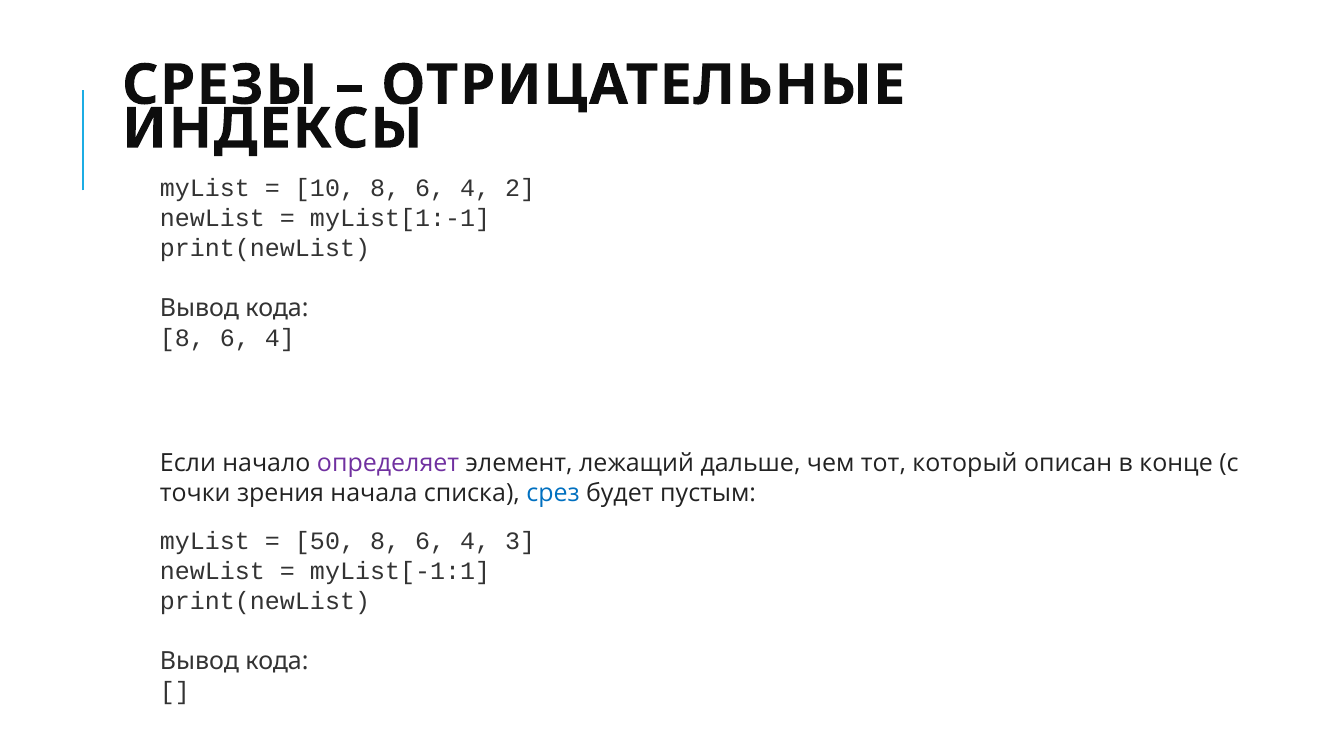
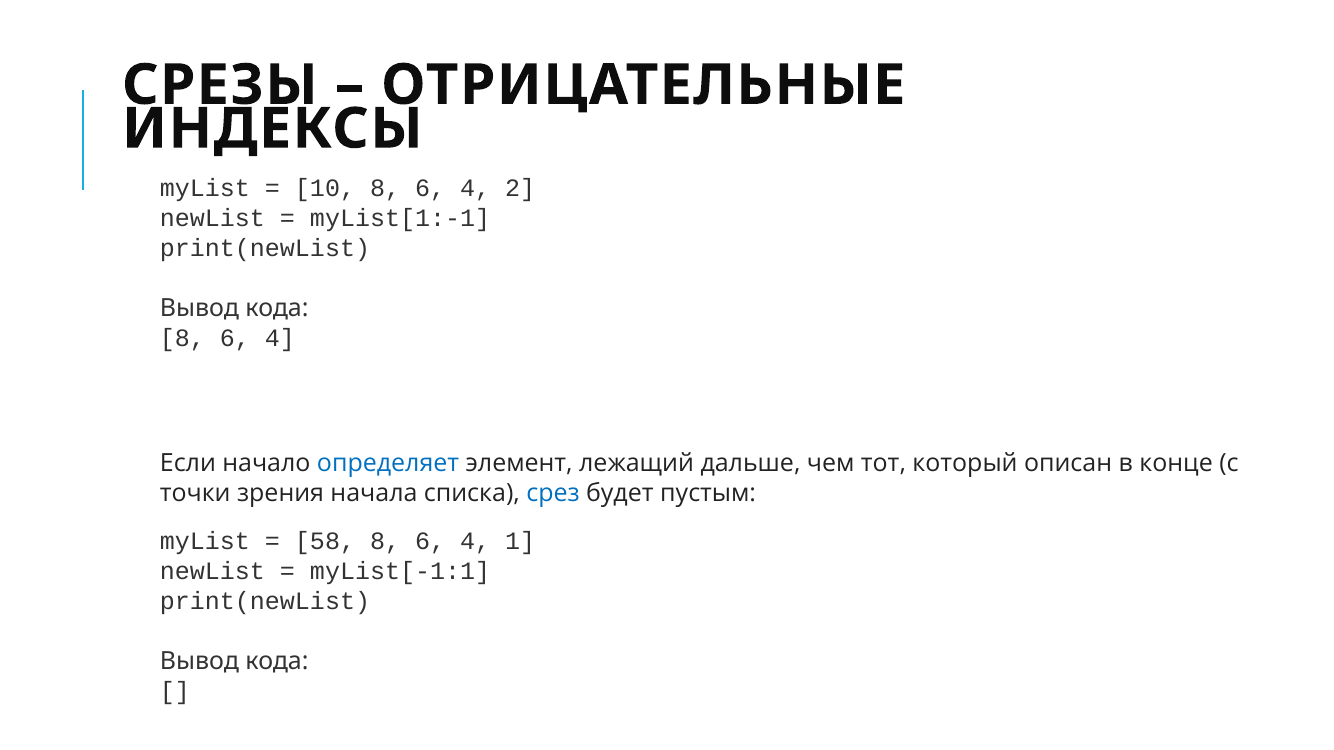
определяет colour: purple -> blue (388, 464)
50: 50 -> 58 (325, 542)
3: 3 -> 1 (520, 542)
